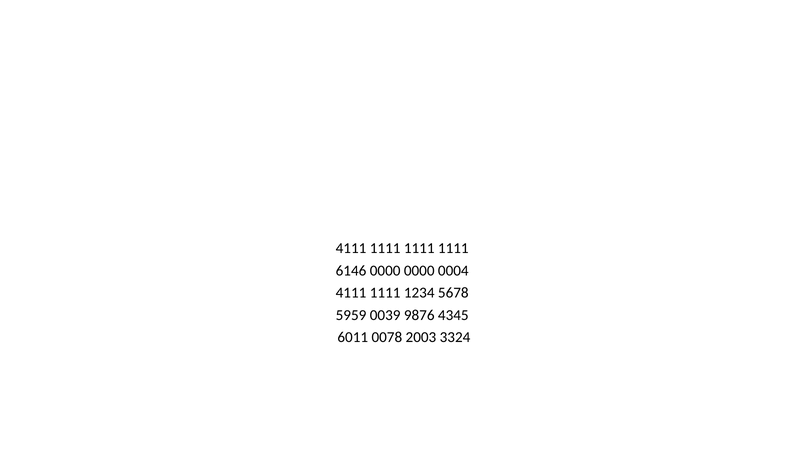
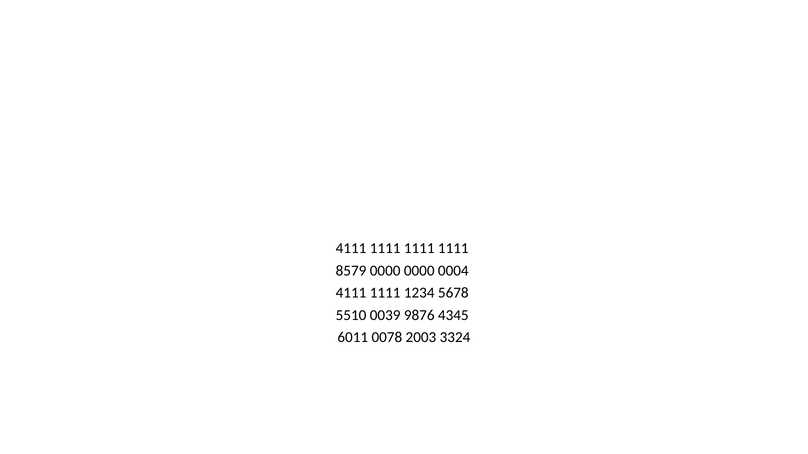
6146: 6146 -> 8579 (351, 271)
5959: 5959 -> 5510 (351, 315)
